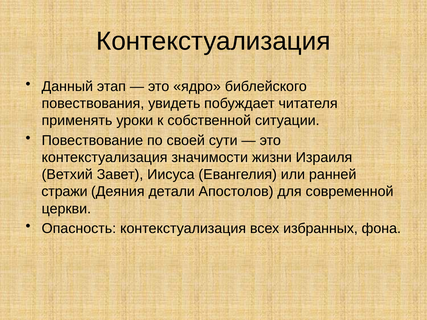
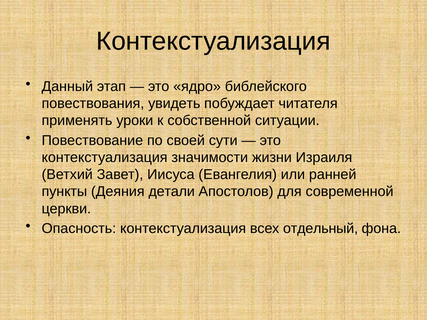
стражи: стражи -> пункты (64, 192)
избранных: избранных -> отдельный (321, 229)
